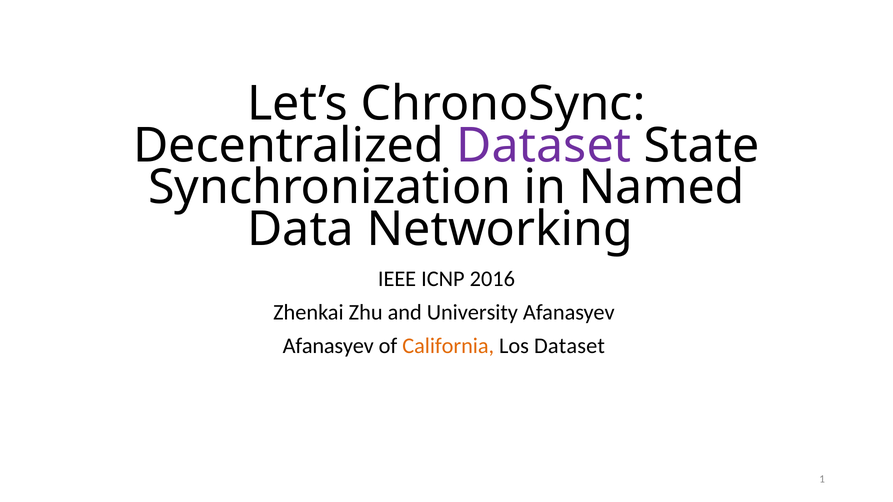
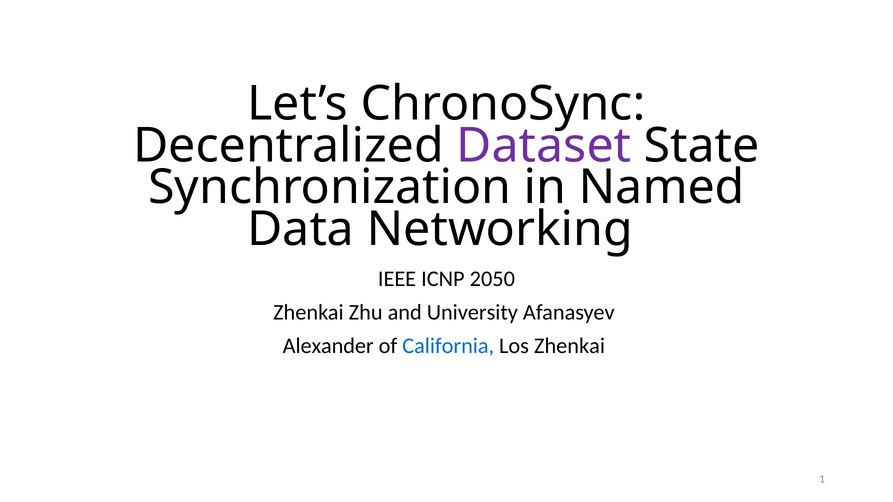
2016: 2016 -> 2050 (492, 279)
Afanasyev: Afanasyev -> Alexander (328, 346)
California colour: orange -> blue (448, 346)
Los Dataset: Dataset -> Zhenkai (570, 346)
